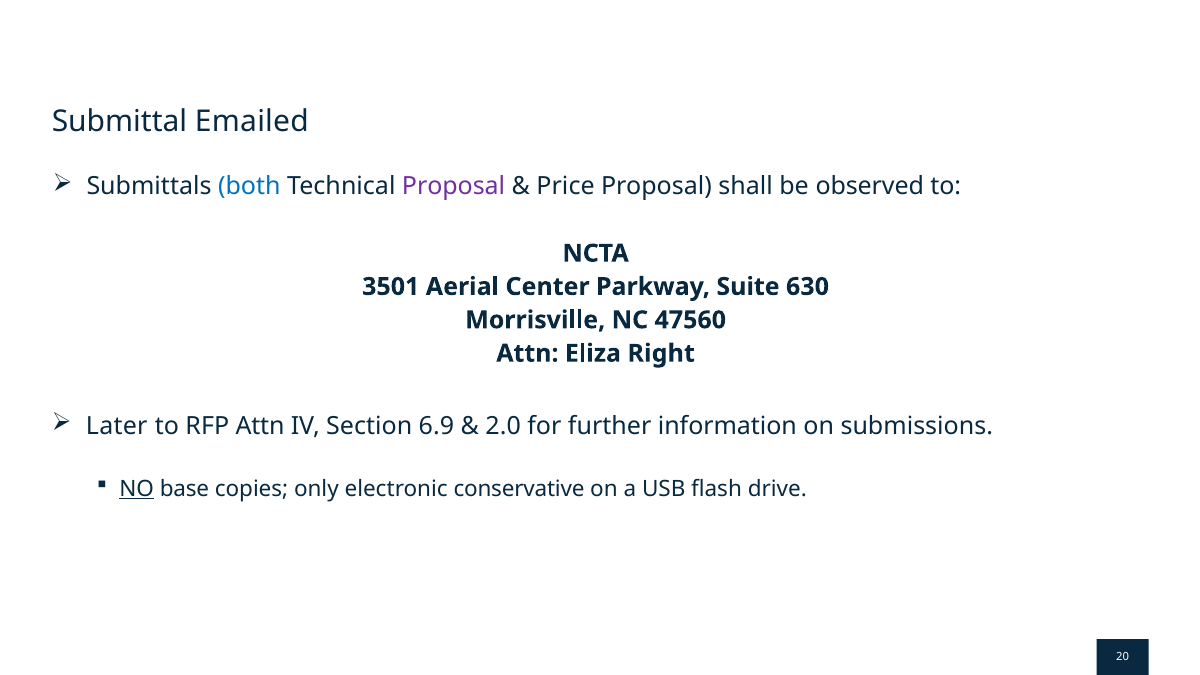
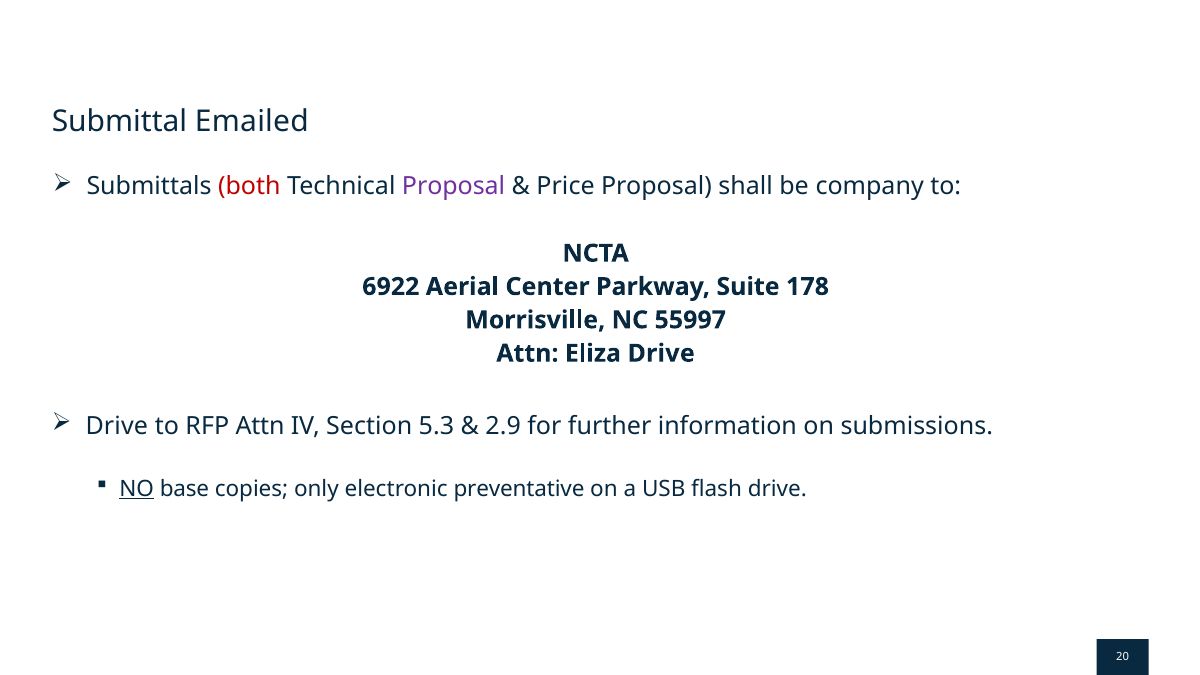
both colour: blue -> red (249, 187)
observed: observed -> company (870, 187)
3501: 3501 -> 6922 (391, 287)
630: 630 -> 178 (808, 287)
47560: 47560 -> 55997 (690, 320)
Eliza Right: Right -> Drive (661, 353)
Later: Later -> Drive (117, 426)
6.9: 6.9 -> 5.3 (436, 426)
2.0: 2.0 -> 2.9 (503, 426)
conservative: conservative -> preventative (519, 489)
